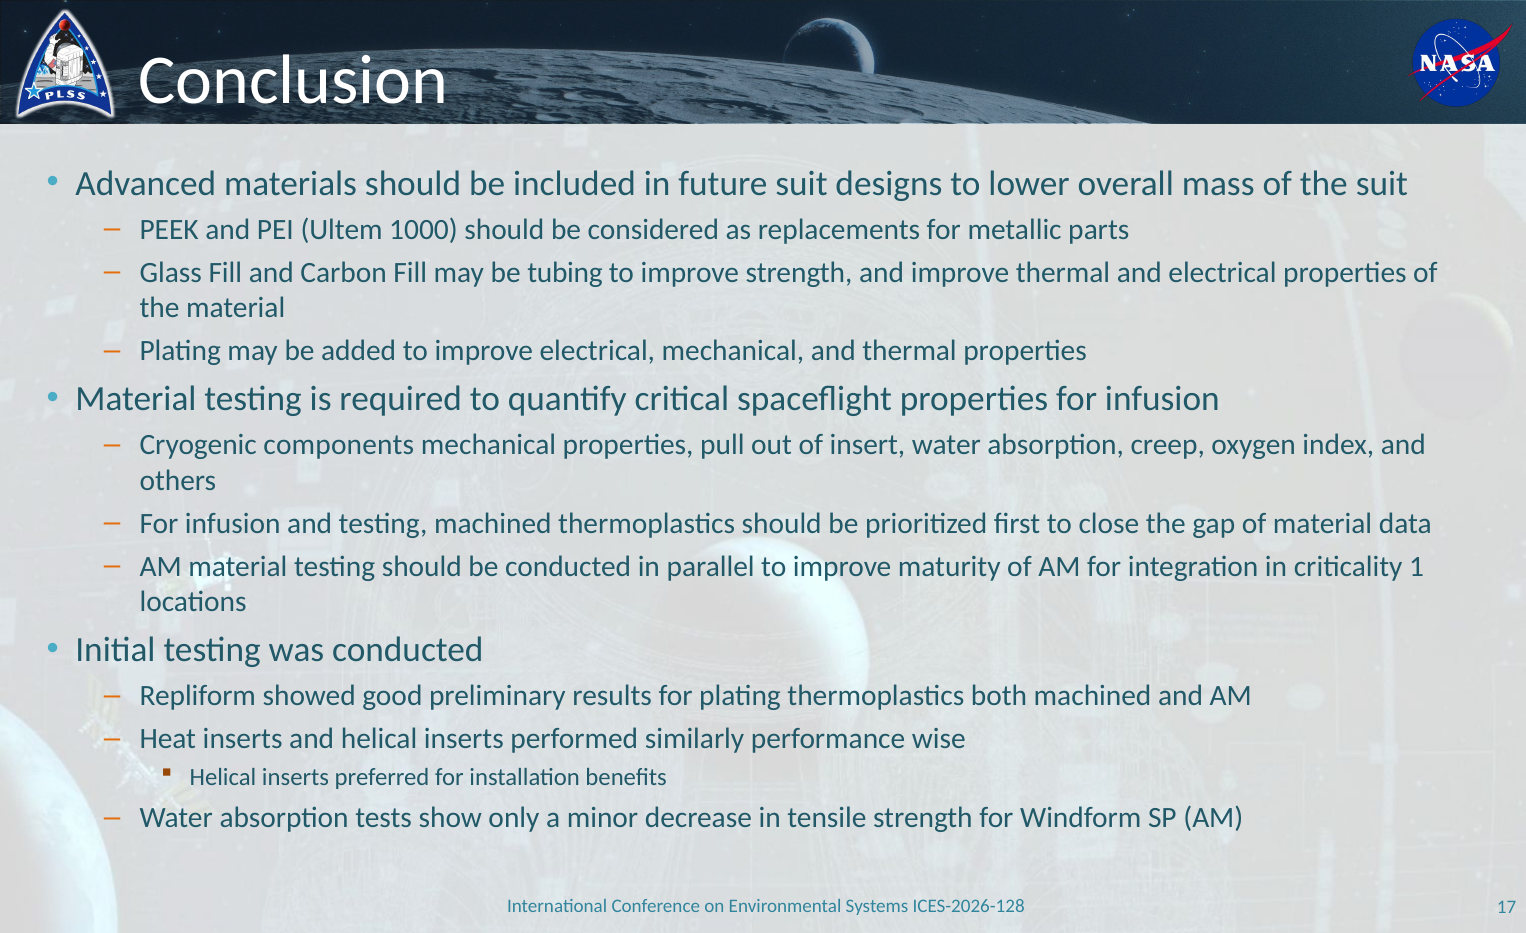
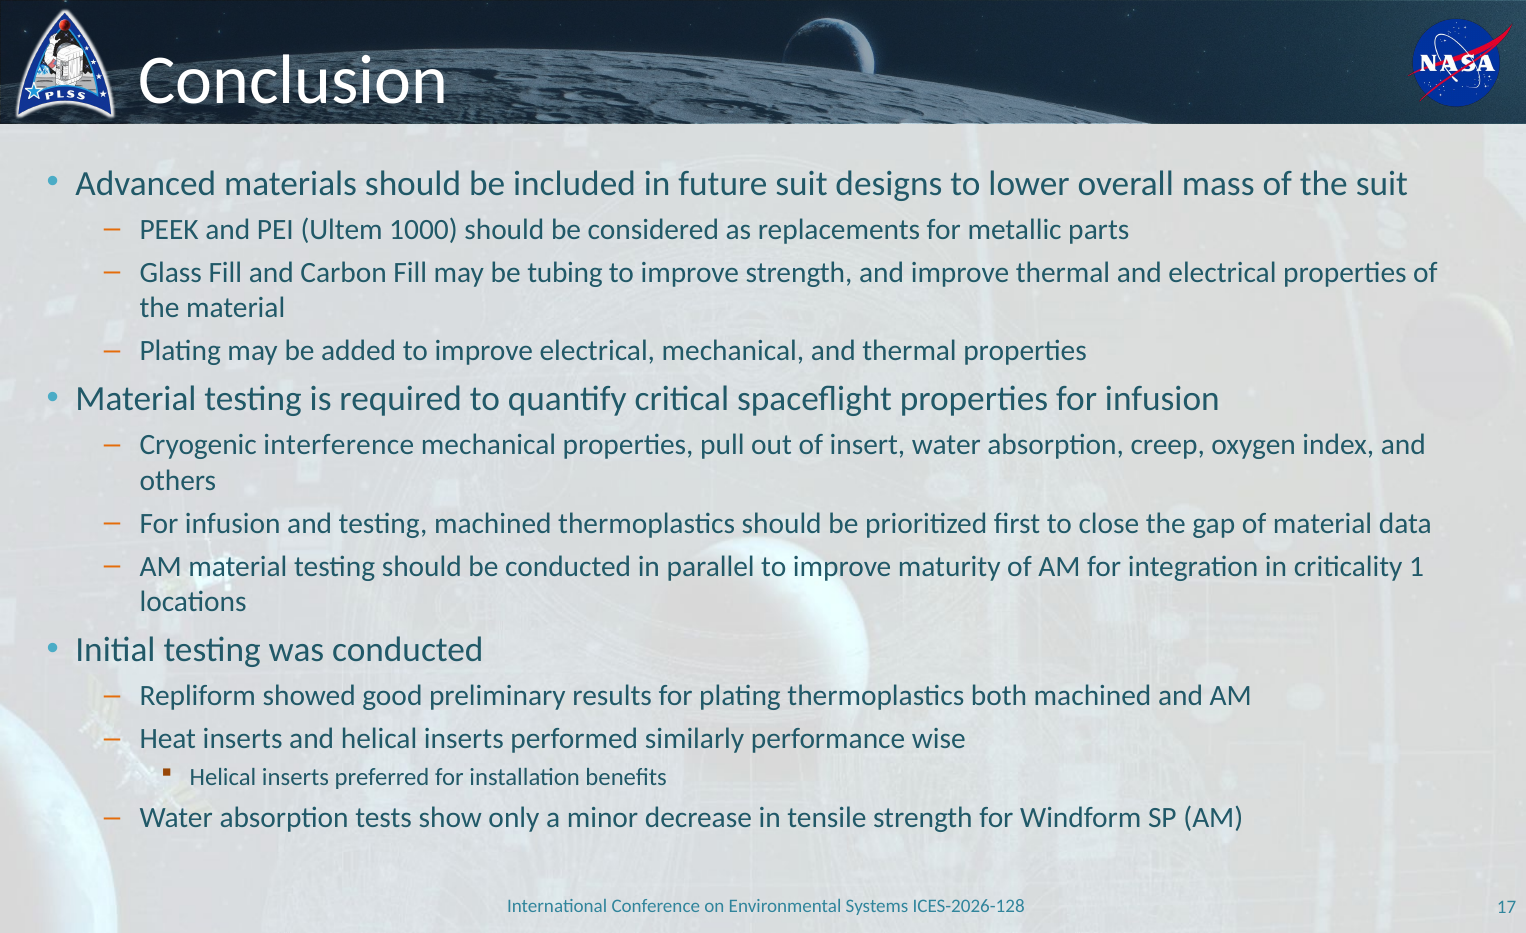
components: components -> interference (339, 445)
